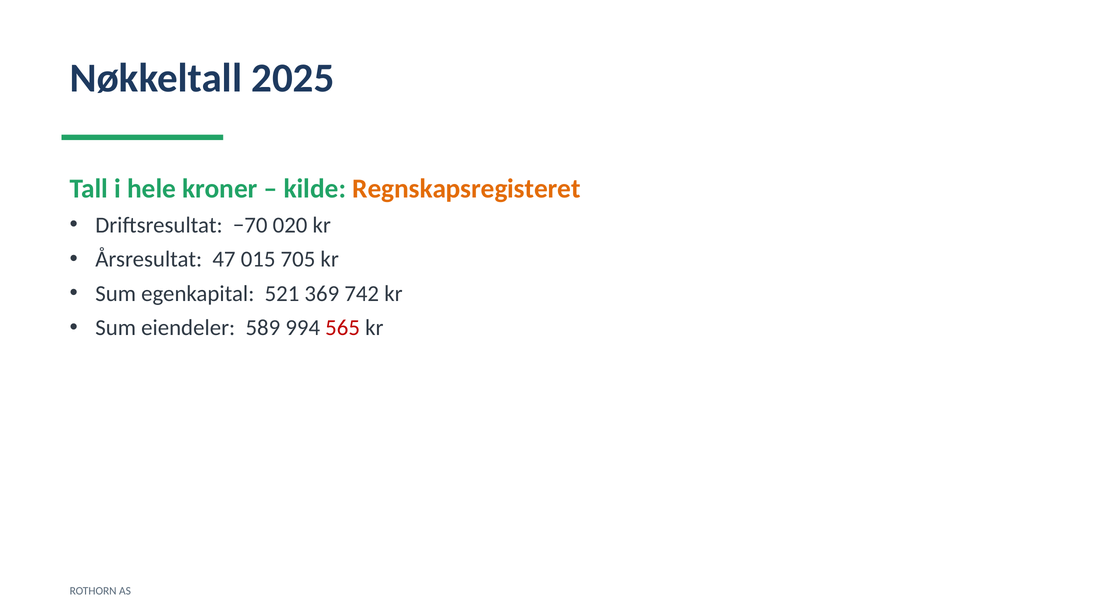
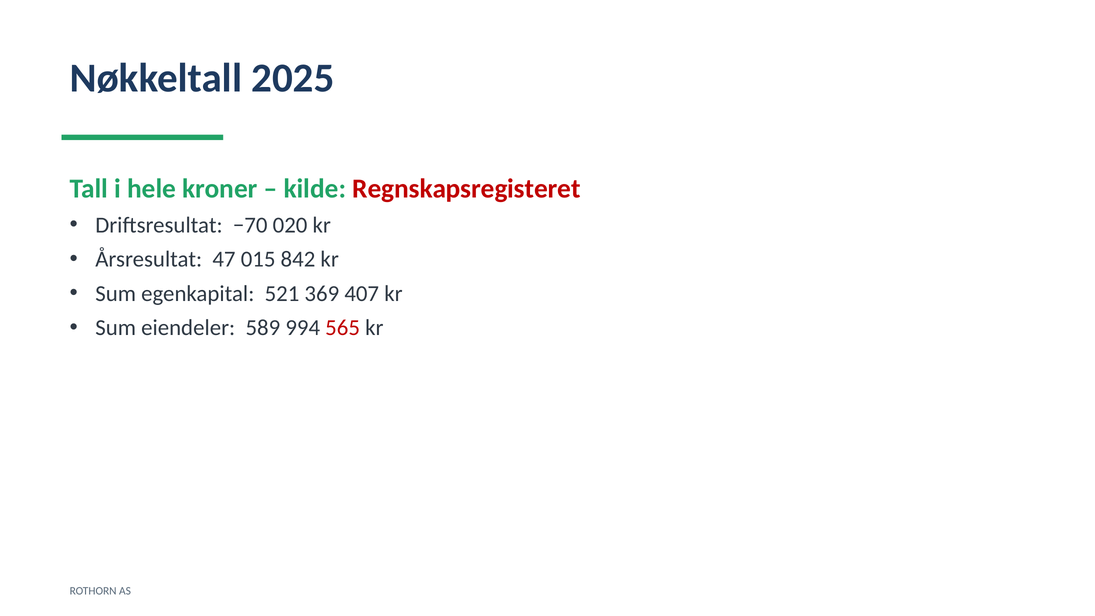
Regnskapsregisteret colour: orange -> red (466, 189)
705: 705 -> 842 (298, 259)
742: 742 -> 407 (362, 294)
